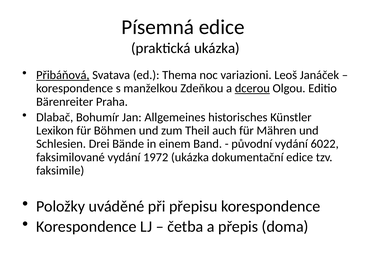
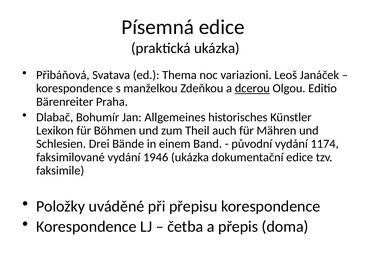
Přibáňová underline: present -> none (63, 75)
6022: 6022 -> 1174 (325, 144)
1972: 1972 -> 1946 (156, 157)
